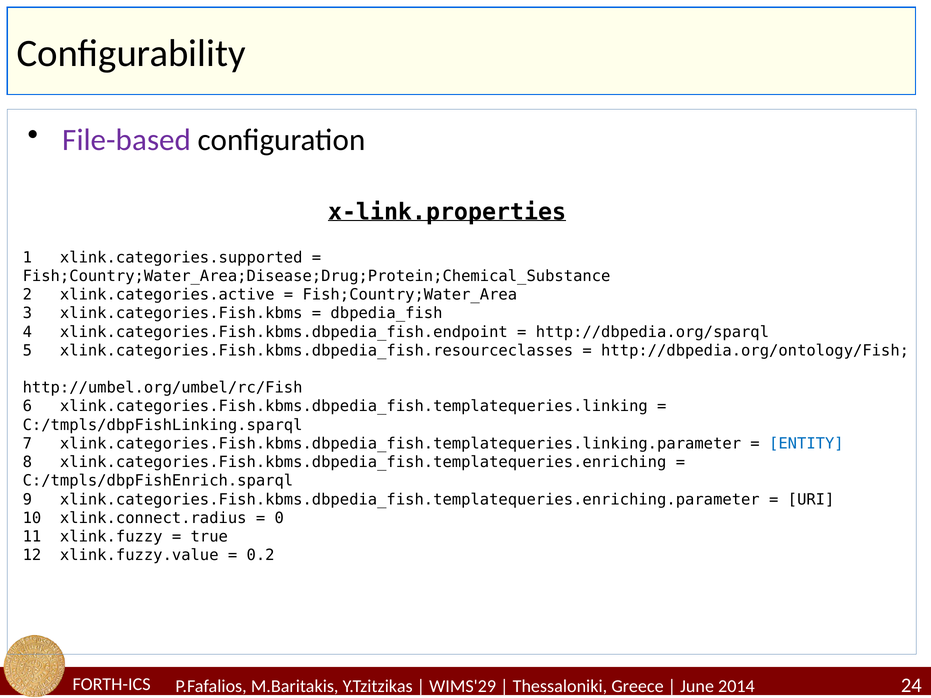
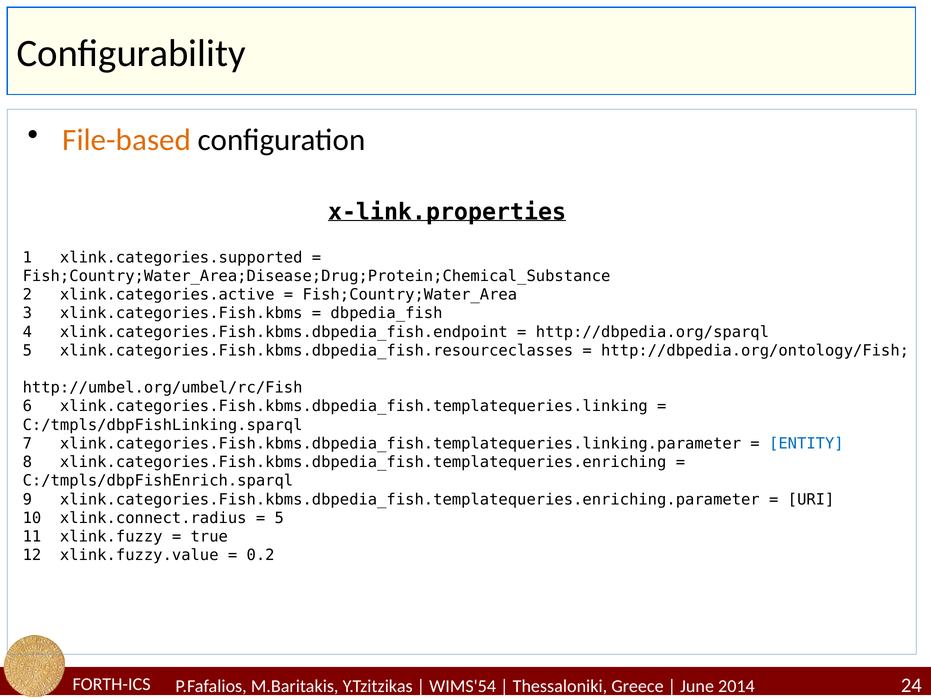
File-based colour: purple -> orange (127, 140)
0: 0 -> 5 (279, 518)
WIMS'29: WIMS'29 -> WIMS'54 (463, 686)
